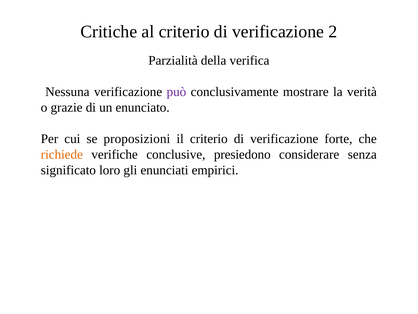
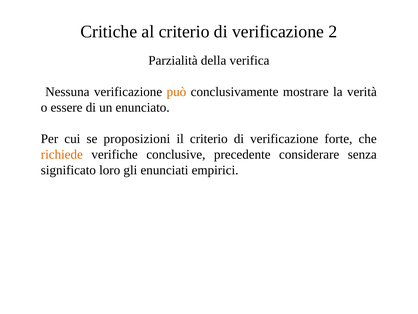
può colour: purple -> orange (176, 92)
grazie: grazie -> essere (67, 107)
presiedono: presiedono -> precedente (242, 154)
